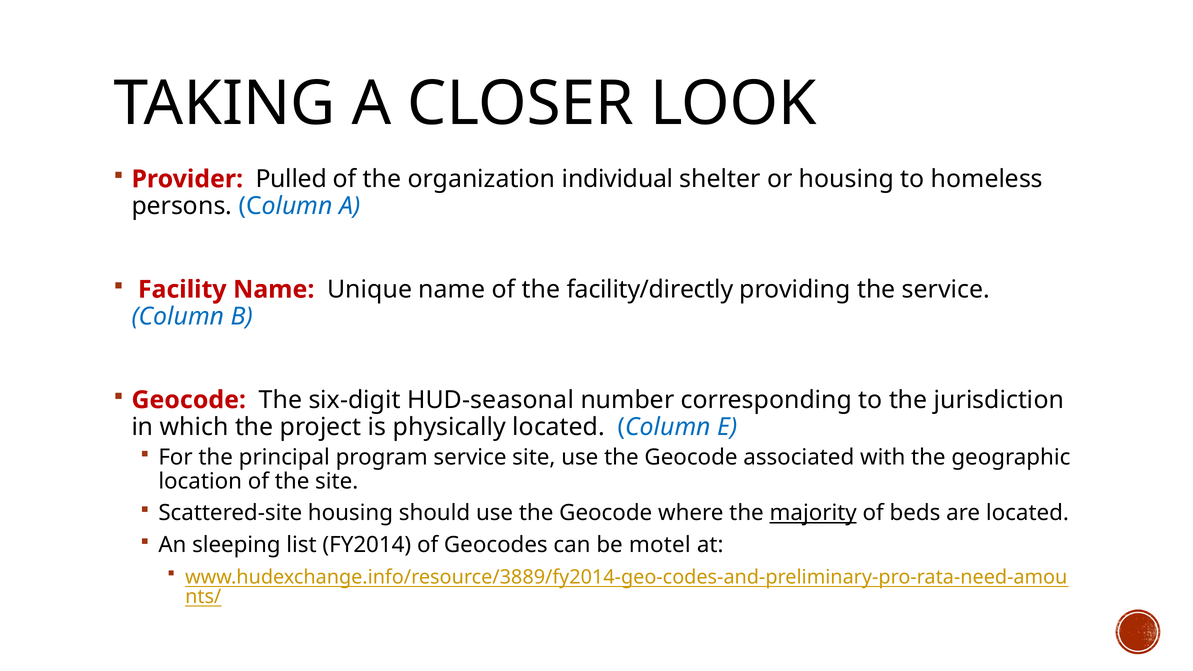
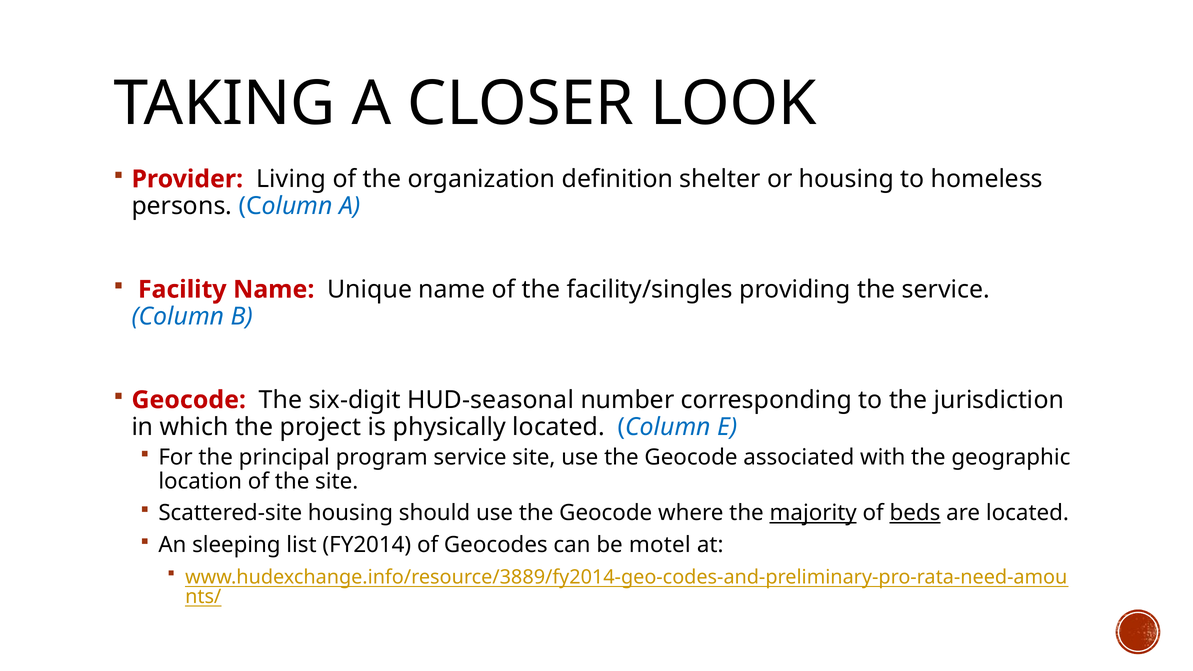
Pulled: Pulled -> Living (291, 179)
individual: individual -> definition (617, 179)
facility/directly: facility/directly -> facility/singles (650, 290)
beds underline: none -> present (915, 513)
